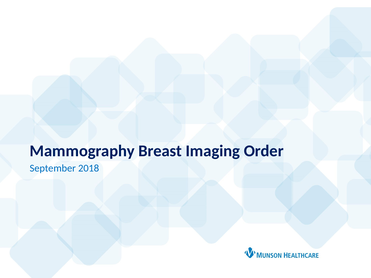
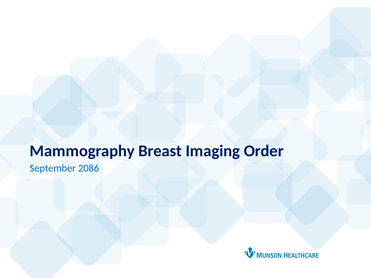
2018: 2018 -> 2086 (89, 168)
